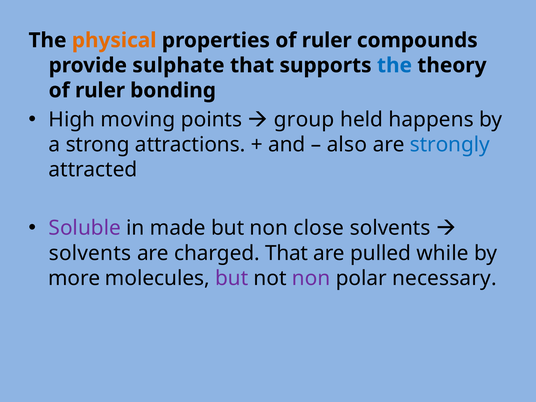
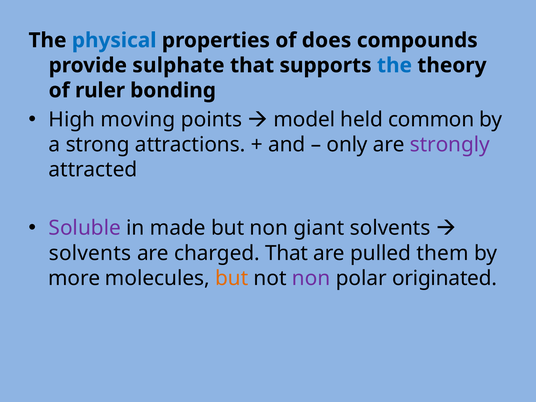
physical colour: orange -> blue (114, 40)
properties of ruler: ruler -> does (327, 40)
group: group -> model (304, 120)
happens: happens -> common (431, 120)
also: also -> only (347, 145)
strongly colour: blue -> purple (450, 145)
close: close -> giant (319, 228)
while: while -> them (442, 253)
but colour: purple -> orange (232, 278)
necessary: necessary -> originated (445, 278)
